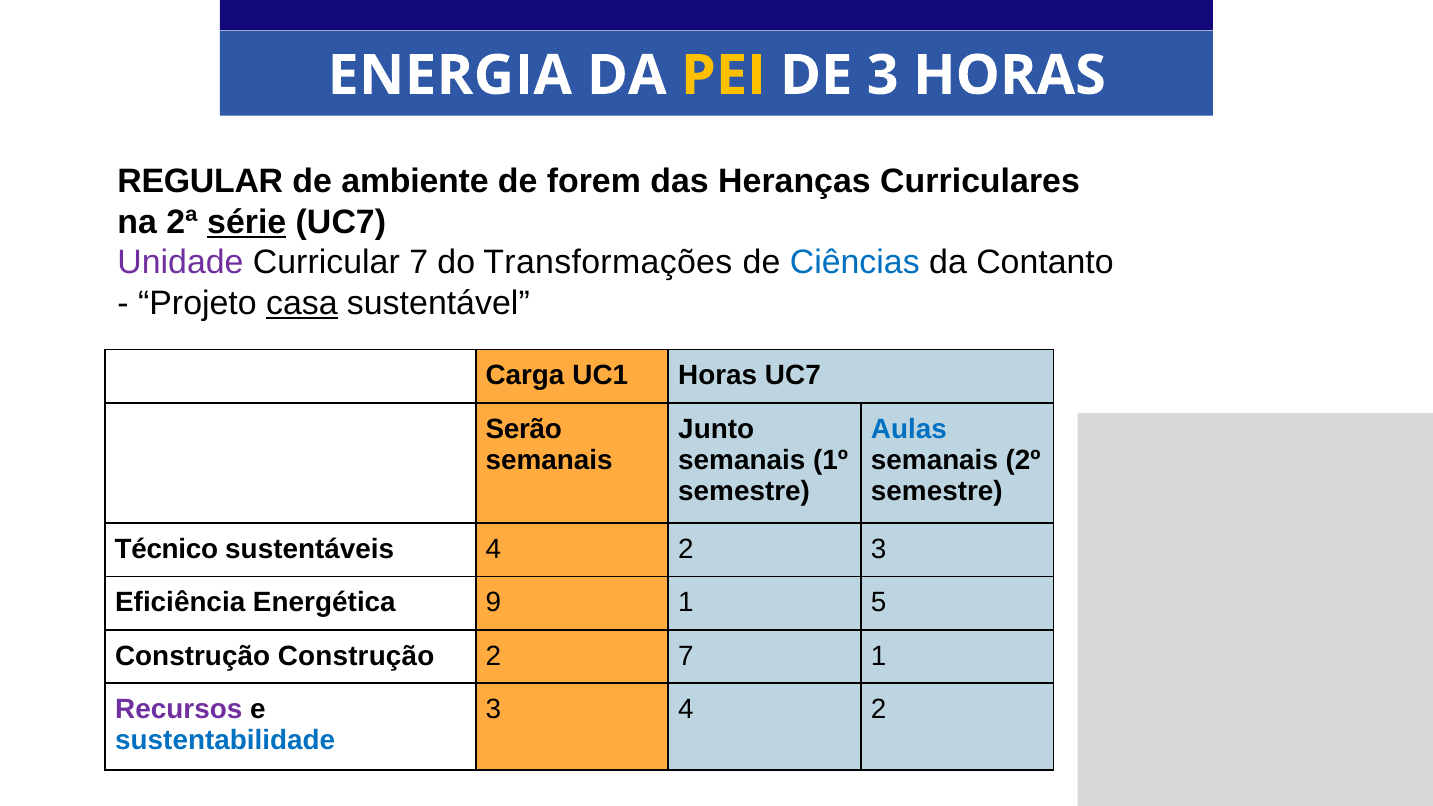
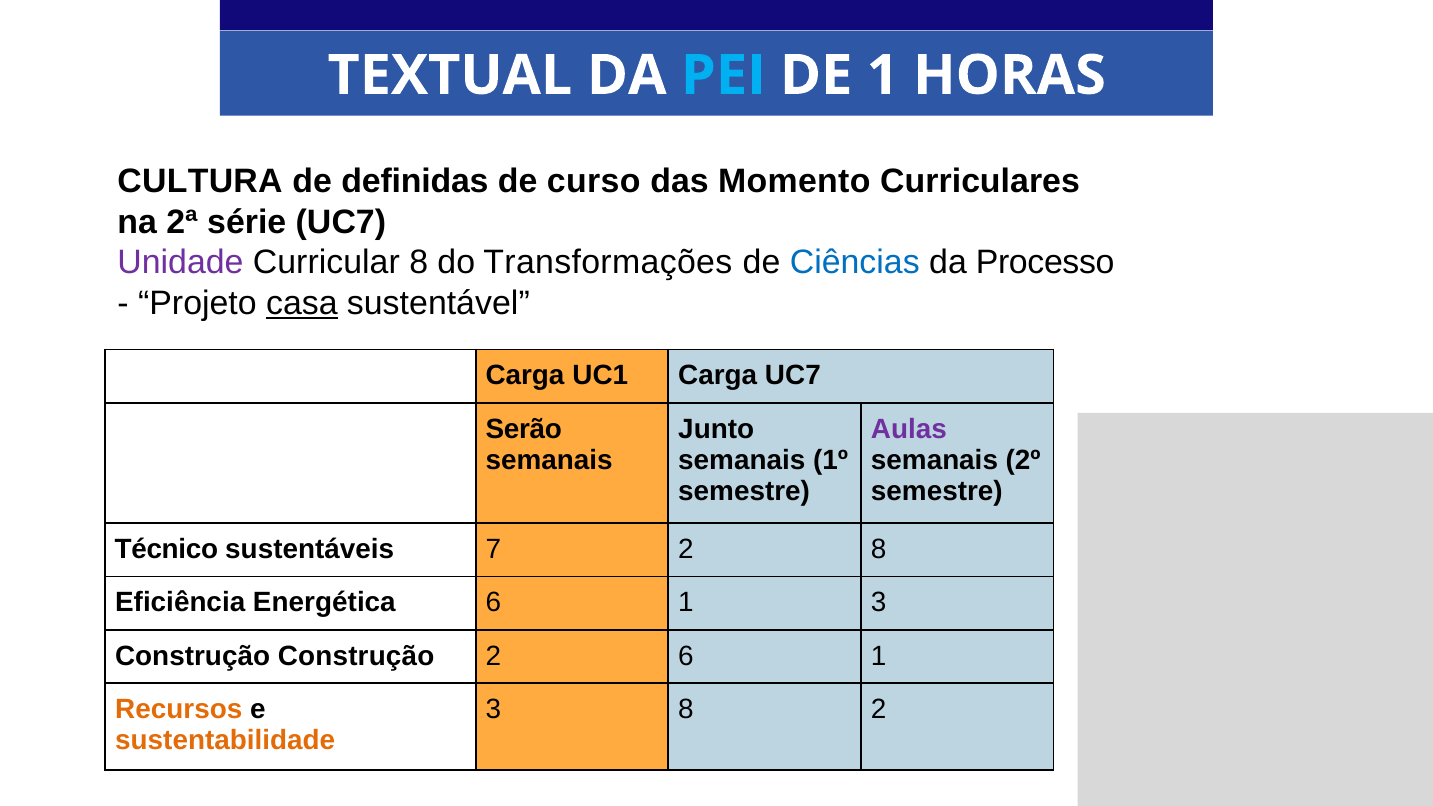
ENERGIA: ENERGIA -> TEXTUAL (450, 75)
PEI colour: yellow -> light blue (723, 75)
DE 3: 3 -> 1 (883, 75)
REGULAR: REGULAR -> CULTURA (200, 181)
ambiente: ambiente -> definidas (415, 181)
forem: forem -> curso (594, 181)
Heranças: Heranças -> Momento (794, 181)
série underline: present -> none (247, 222)
Curricular 7: 7 -> 8 (419, 263)
Contanto: Contanto -> Processo (1045, 263)
UC1 Horas: Horas -> Carga (718, 376)
Aulas colour: blue -> purple (909, 429)
sustentáveis 4: 4 -> 7 (493, 549)
2 3: 3 -> 8 (879, 549)
Energética 9: 9 -> 6 (493, 603)
1 5: 5 -> 3 (879, 603)
2 7: 7 -> 6 (686, 656)
Recursos colour: purple -> orange (179, 709)
3 4: 4 -> 8 (686, 709)
sustentabilidade colour: blue -> orange (225, 741)
